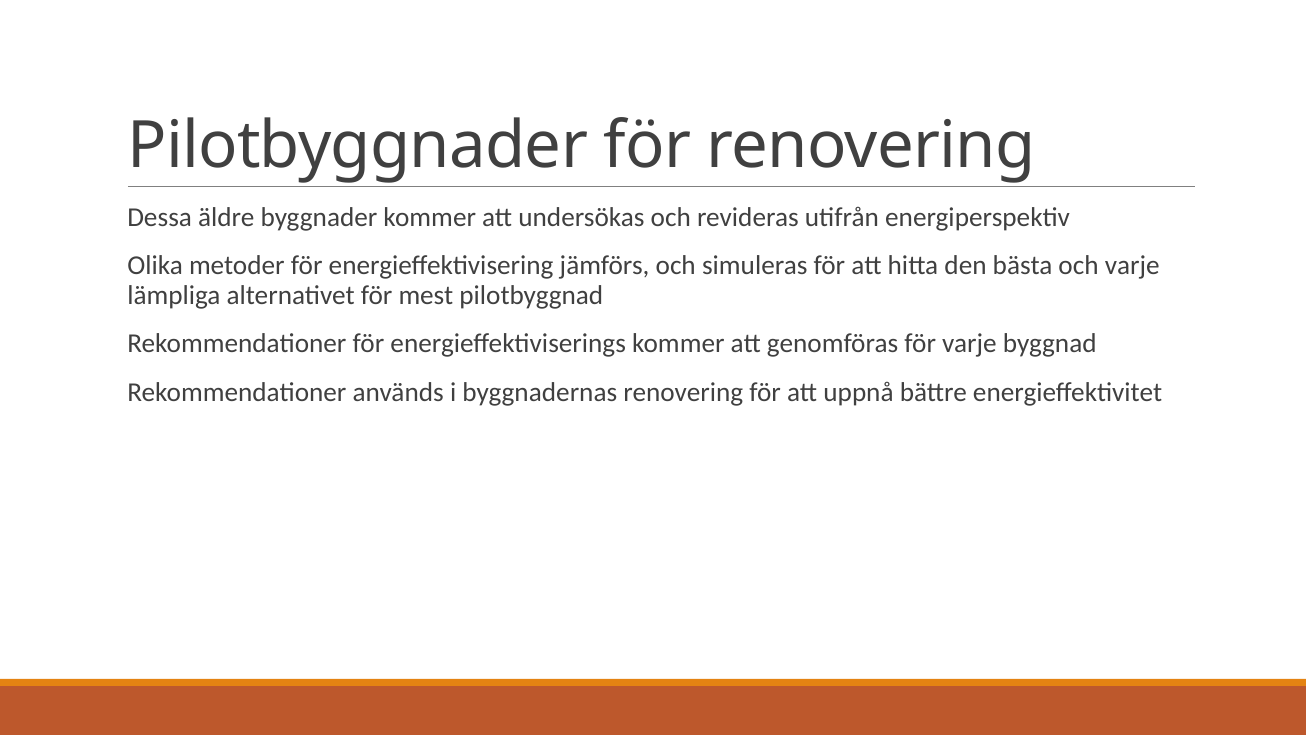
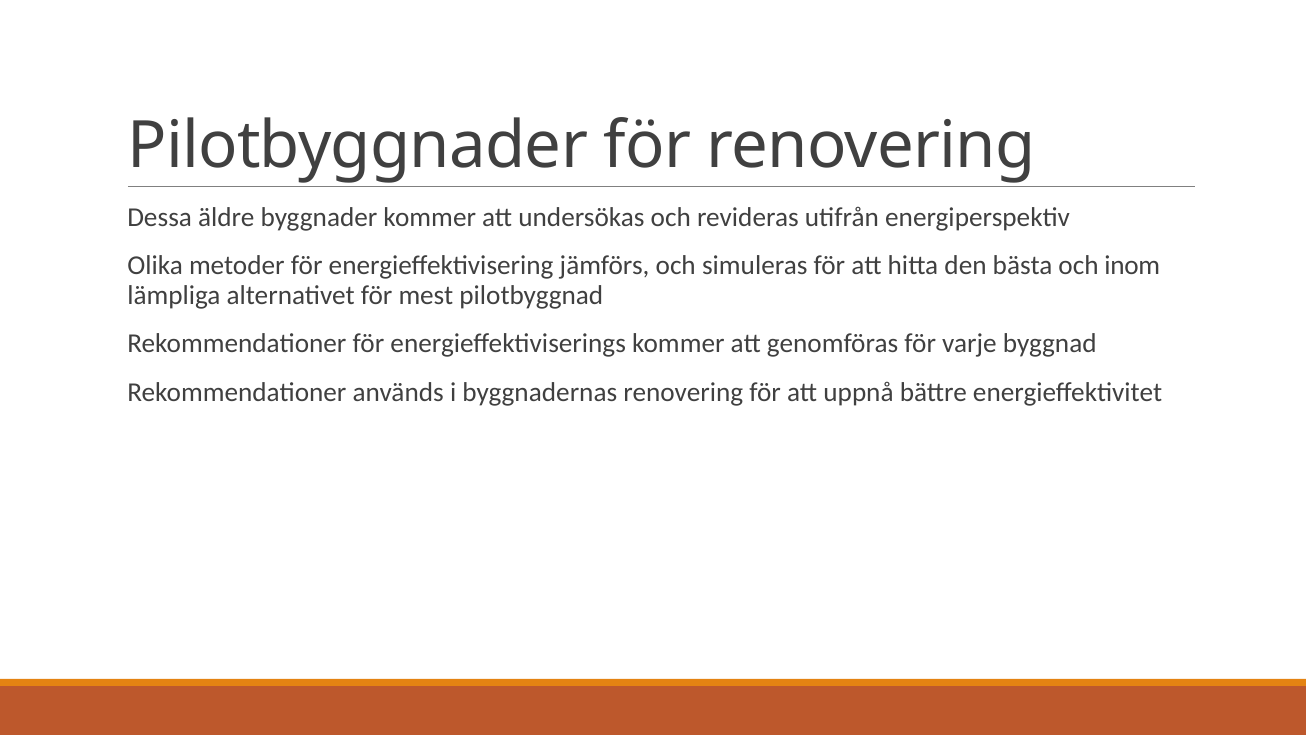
och varje: varje -> inom (1132, 266)
